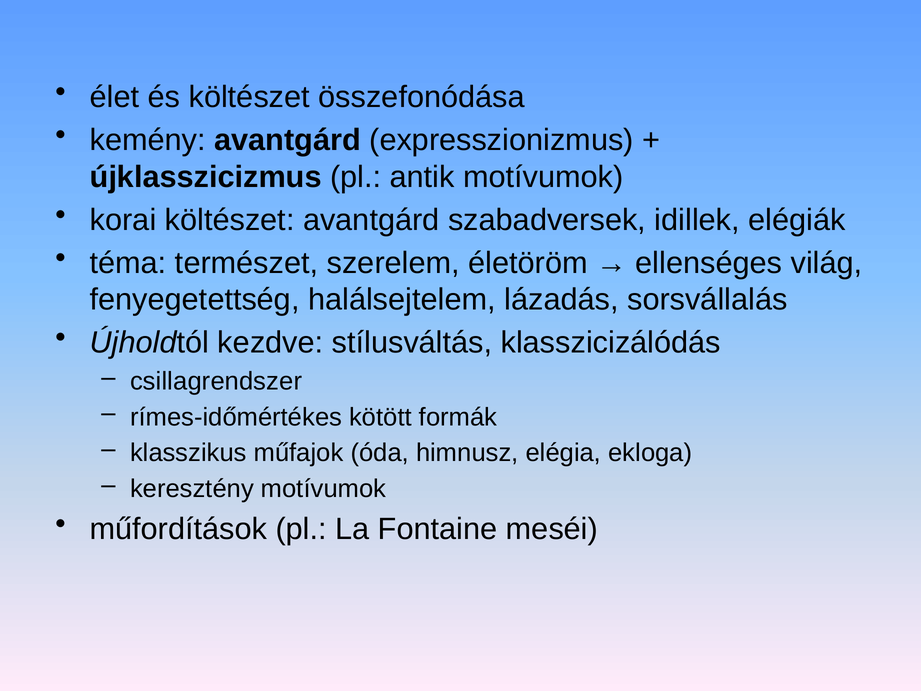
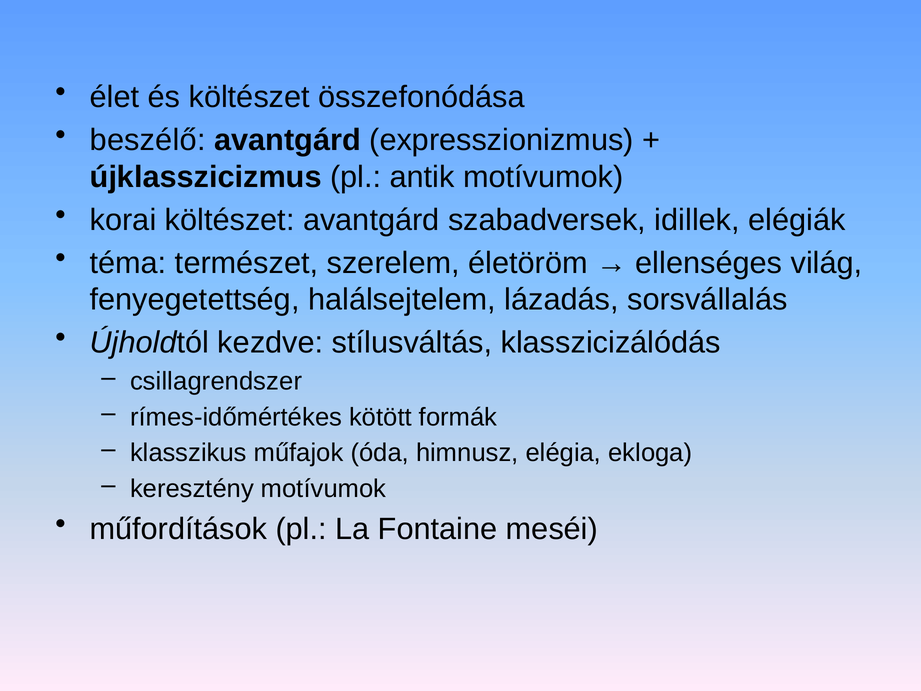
kemény: kemény -> beszélő (148, 140)
